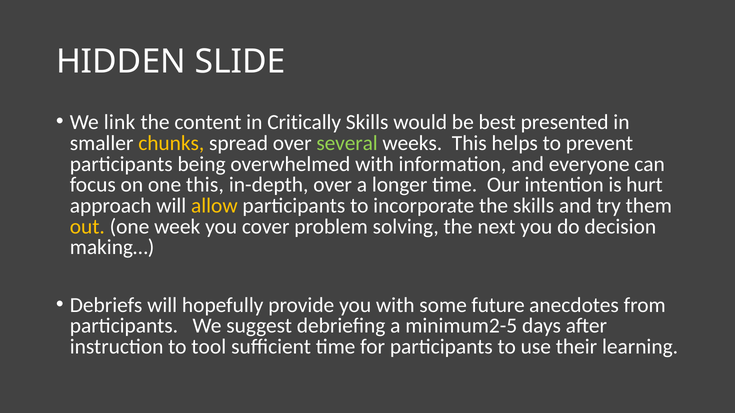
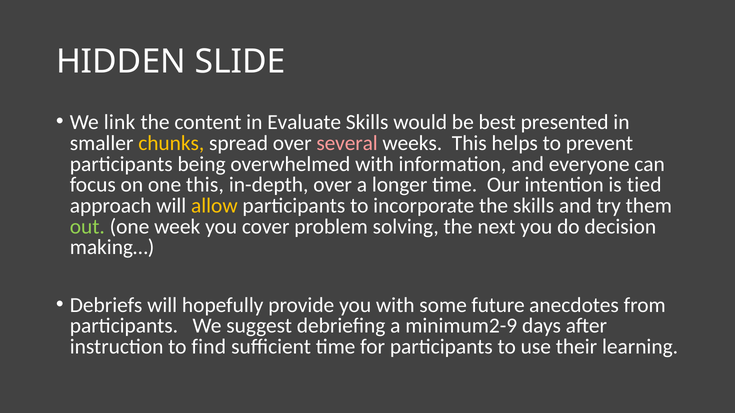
Critically: Critically -> Evaluate (304, 122)
several colour: light green -> pink (347, 143)
hurt: hurt -> tied (644, 185)
out colour: yellow -> light green (87, 227)
minimum2-5: minimum2-5 -> minimum2-9 (461, 326)
tool: tool -> find (209, 347)
